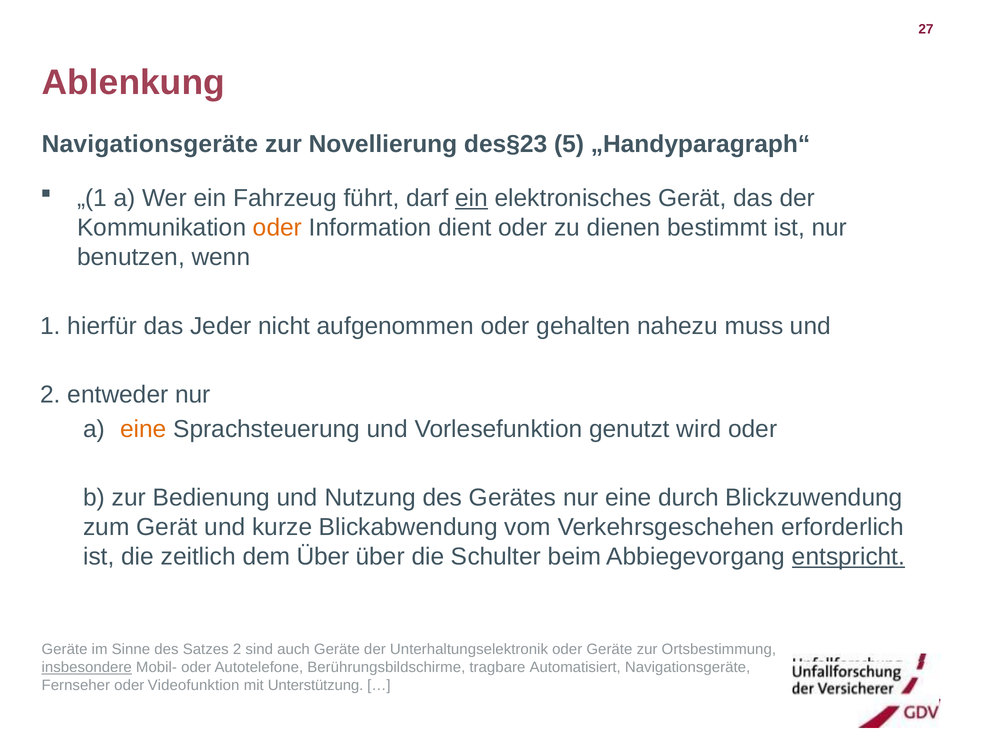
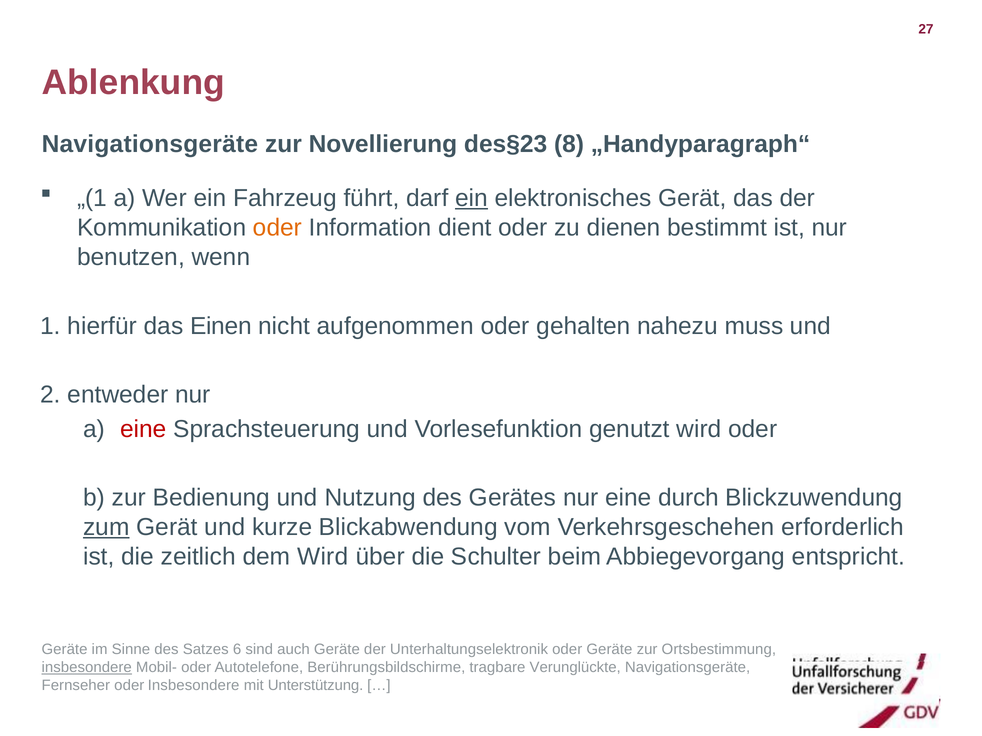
5: 5 -> 8 (569, 144)
Jeder: Jeder -> Einen (221, 326)
eine colour: orange -> red (143, 429)
zum underline: none -> present (106, 527)
dem Über: Über -> Wird (323, 557)
entspricht underline: present -> none (848, 557)
Satzes 2: 2 -> 6 (237, 650)
Automatisiert: Automatisiert -> Verunglückte (575, 668)
oder Videofunktion: Videofunktion -> Insbesondere (194, 686)
